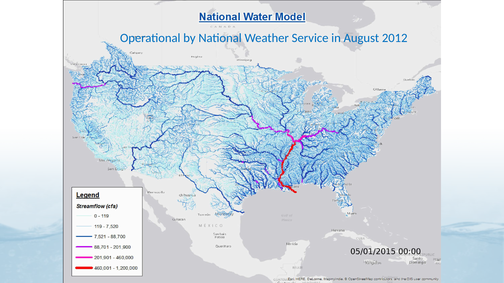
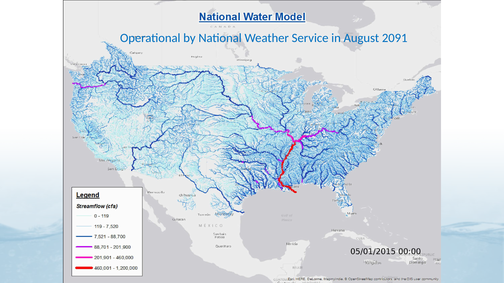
2012: 2012 -> 2091 (395, 38)
